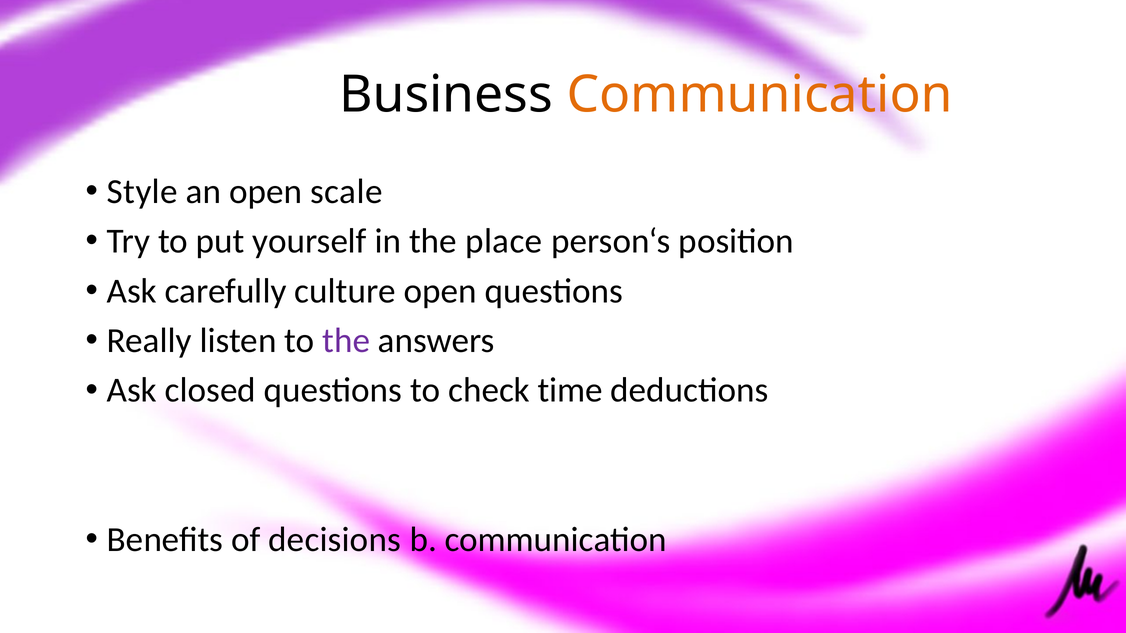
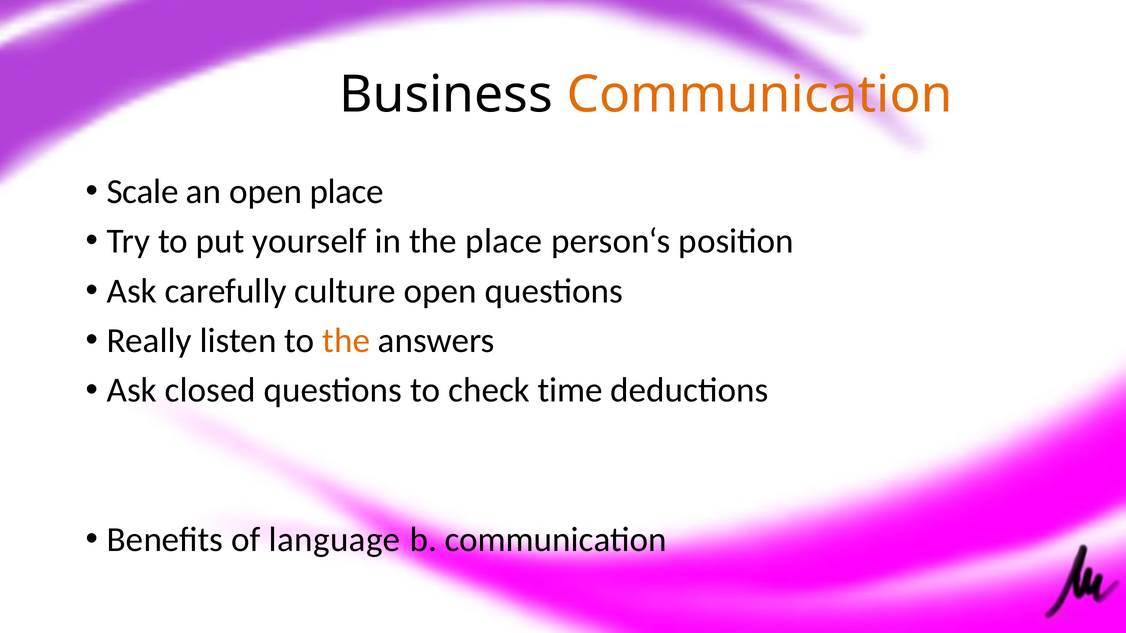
Style: Style -> Scale (143, 192)
open scale: scale -> place (347, 192)
the colour: purple -> orange (346, 341)
decisions: decisions -> language (335, 540)
